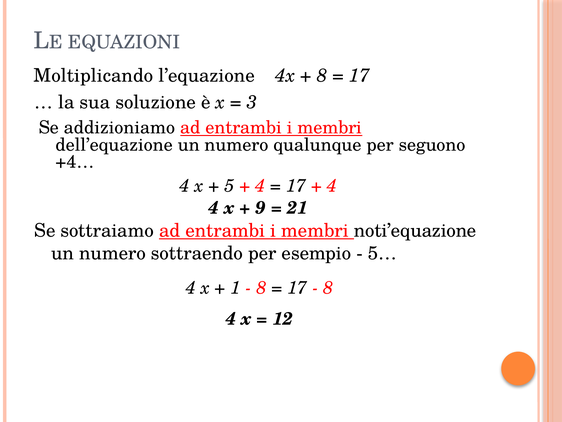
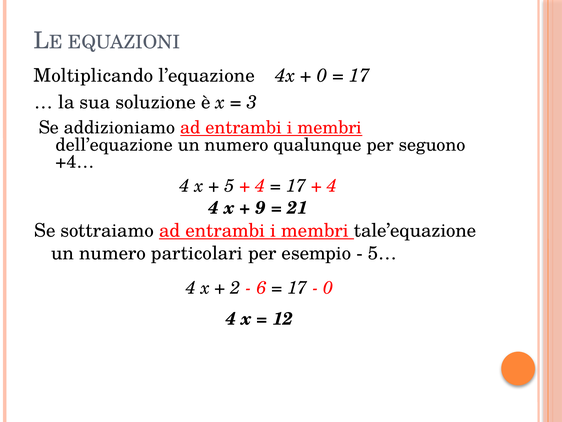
8: 8 -> 0 (322, 76)
noti’equazione: noti’equazione -> tale’equazione (415, 230)
sottraendo: sottraendo -> particolari (197, 253)
1: 1 -> 2 (236, 287)
8: 8 -> 6 (261, 287)
8: 8 -> 0 (328, 287)
